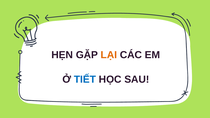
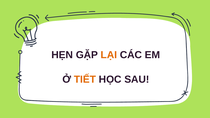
TIẾT colour: blue -> orange (85, 79)
